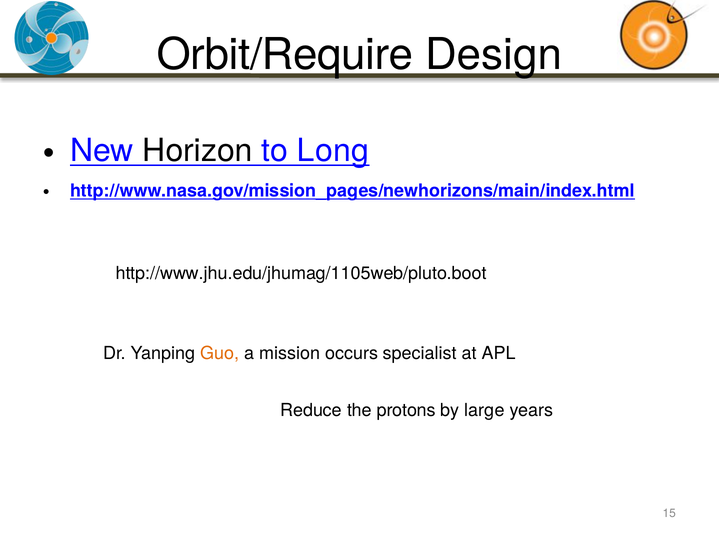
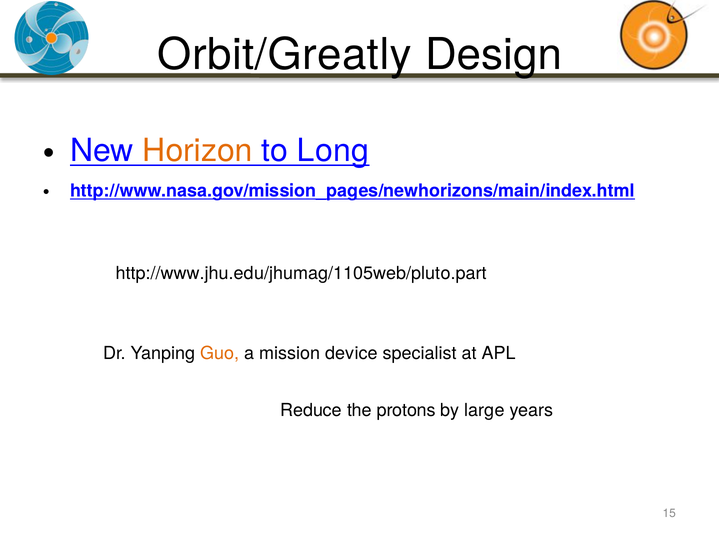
Orbit/Require: Orbit/Require -> Orbit/Greatly (285, 55)
Horizon colour: black -> orange (198, 151)
http://www.jhu.edu/jhumag/1105web/pluto.boot: http://www.jhu.edu/jhumag/1105web/pluto.boot -> http://www.jhu.edu/jhumag/1105web/pluto.part (301, 273)
occurs: occurs -> device (351, 354)
